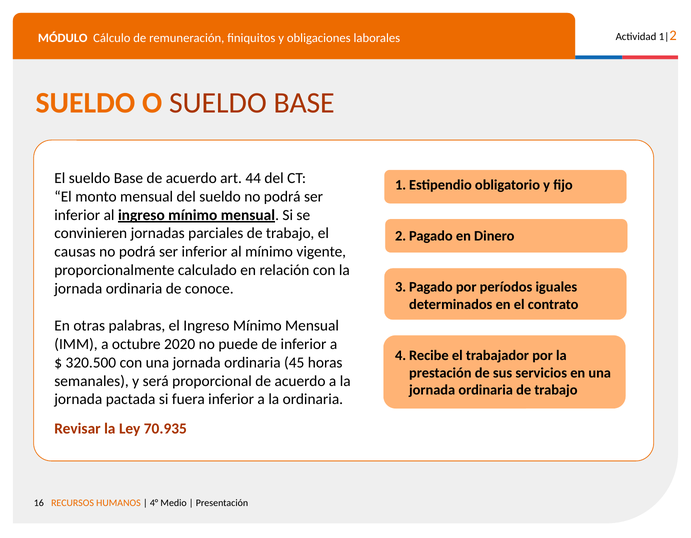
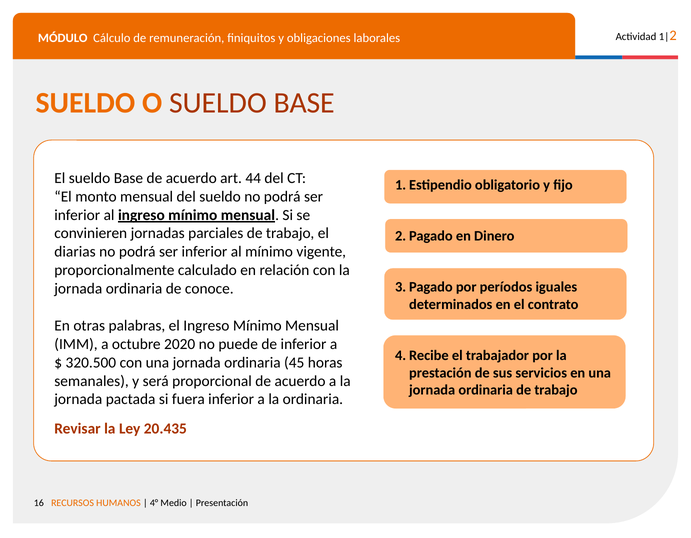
causas: causas -> diarias (75, 252)
70.935: 70.935 -> 20.435 (165, 428)
